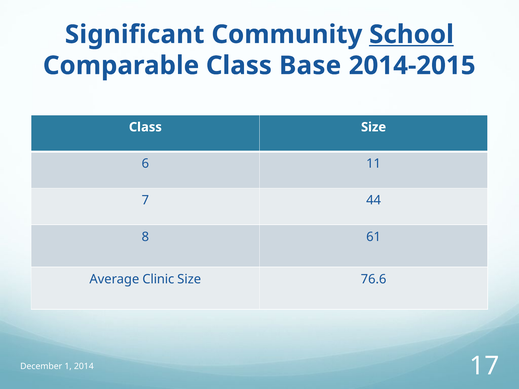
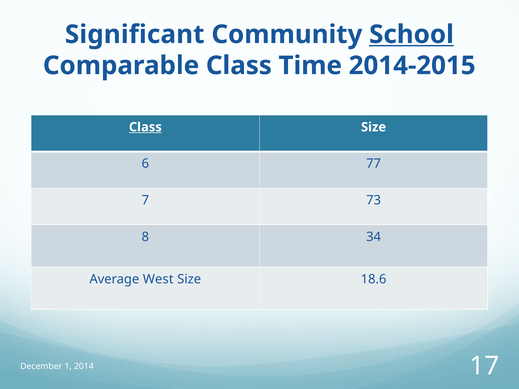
Base: Base -> Time (310, 66)
Class underline: none -> present (145, 127)
11: 11 -> 77 (374, 164)
44: 44 -> 73 (374, 200)
61: 61 -> 34 (374, 237)
Clinic: Clinic -> West (158, 279)
76.6: 76.6 -> 18.6 (374, 279)
